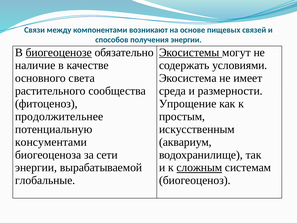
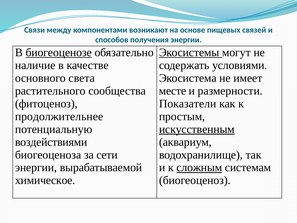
среда: среда -> месте (173, 91)
Упрощение: Упрощение -> Показатели (188, 103)
искусственным underline: none -> present (197, 129)
консументами: консументами -> воздействиями (51, 142)
глобальные: глобальные -> химическое (45, 180)
